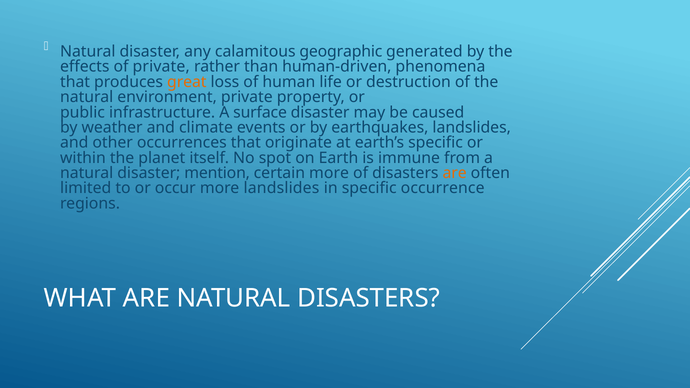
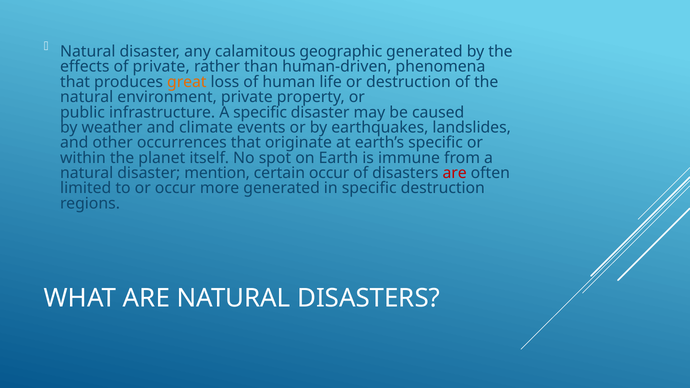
A surface: surface -> specific (260, 112)
certain more: more -> occur (329, 173)
are colour: orange -> red (455, 173)
more landslides: landslides -> generated (282, 188)
specific occurrence: occurrence -> destruction (443, 188)
